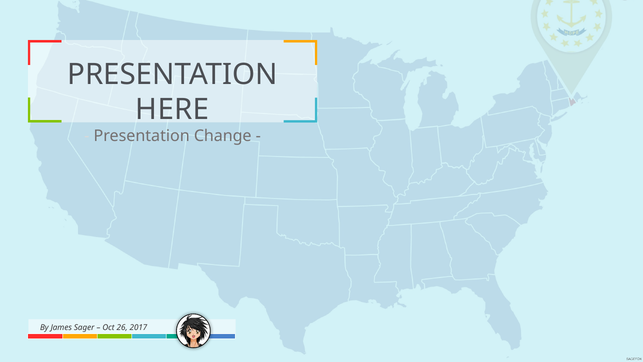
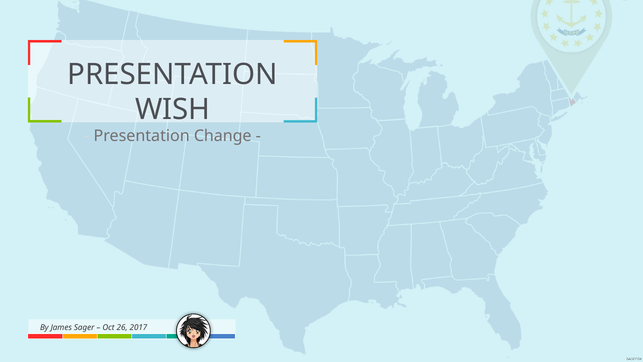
HERE: HERE -> WISH (173, 110)
